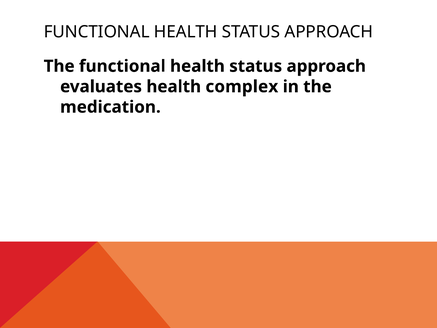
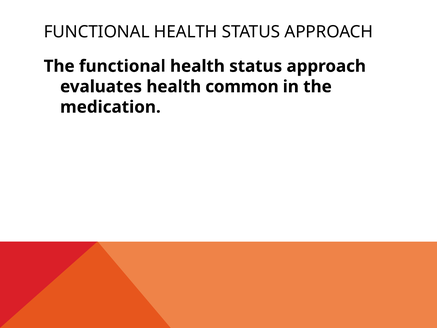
complex: complex -> common (242, 87)
